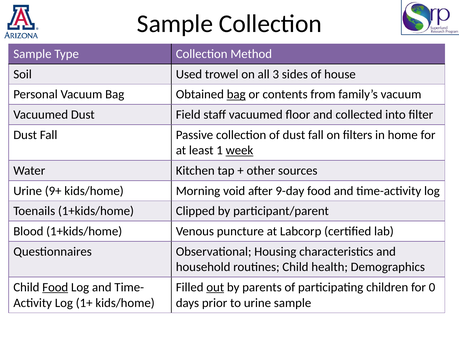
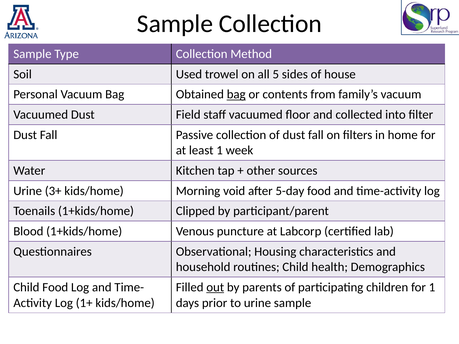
3: 3 -> 5 (276, 74)
week underline: present -> none (239, 151)
9+: 9+ -> 3+ (53, 191)
9-day: 9-day -> 5-day (290, 191)
Food underline: present -> none (55, 288)
for 0: 0 -> 1 (432, 288)
